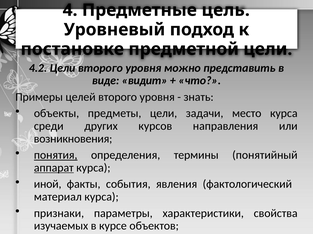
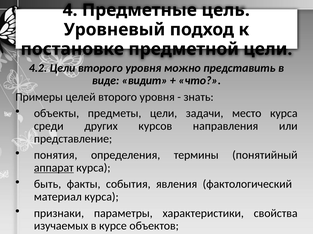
возникновения: возникновения -> представление (73, 139)
понятия underline: present -> none (56, 156)
иной: иной -> быть (48, 185)
